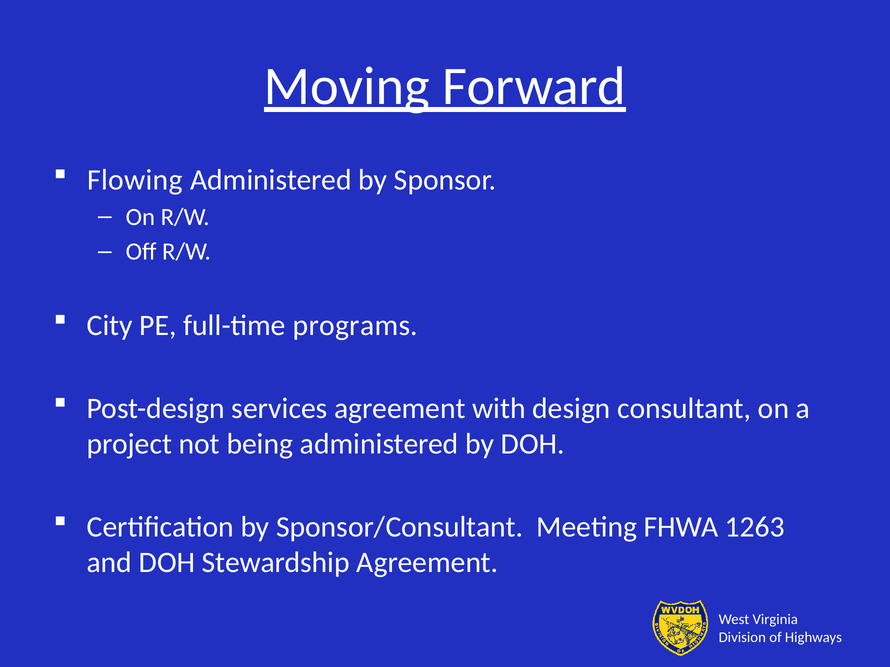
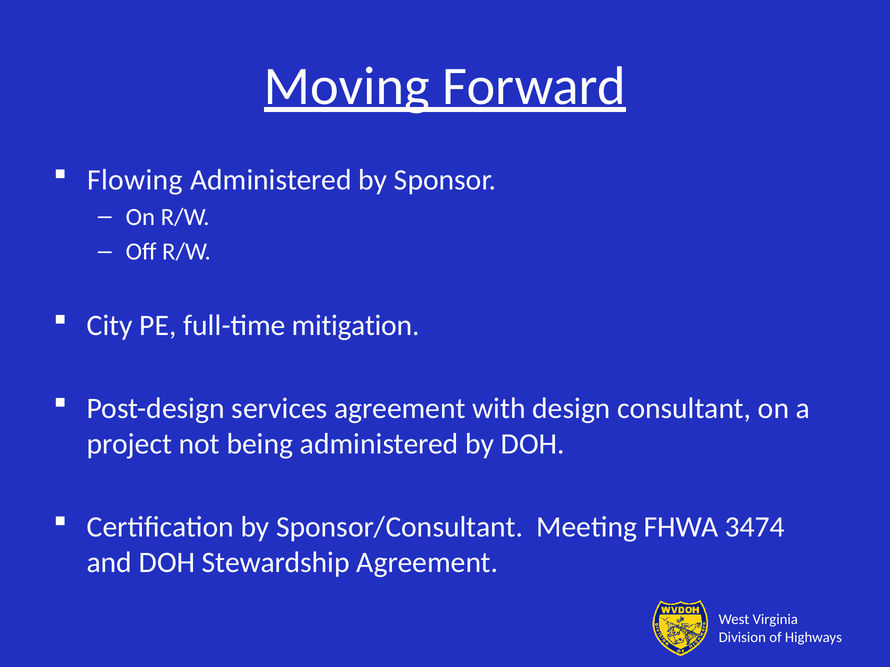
programs: programs -> mitigation (356, 326)
1263: 1263 -> 3474 (755, 527)
